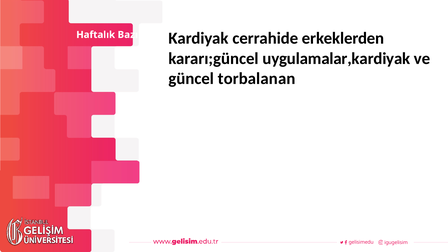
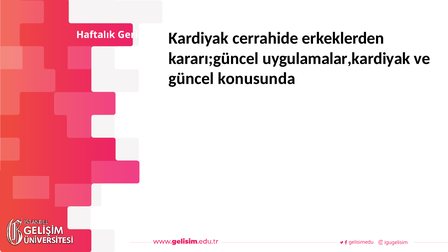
Bazı: Bazı -> Geri (128, 35)
torbalanan: torbalanan -> konusunda (257, 79)
